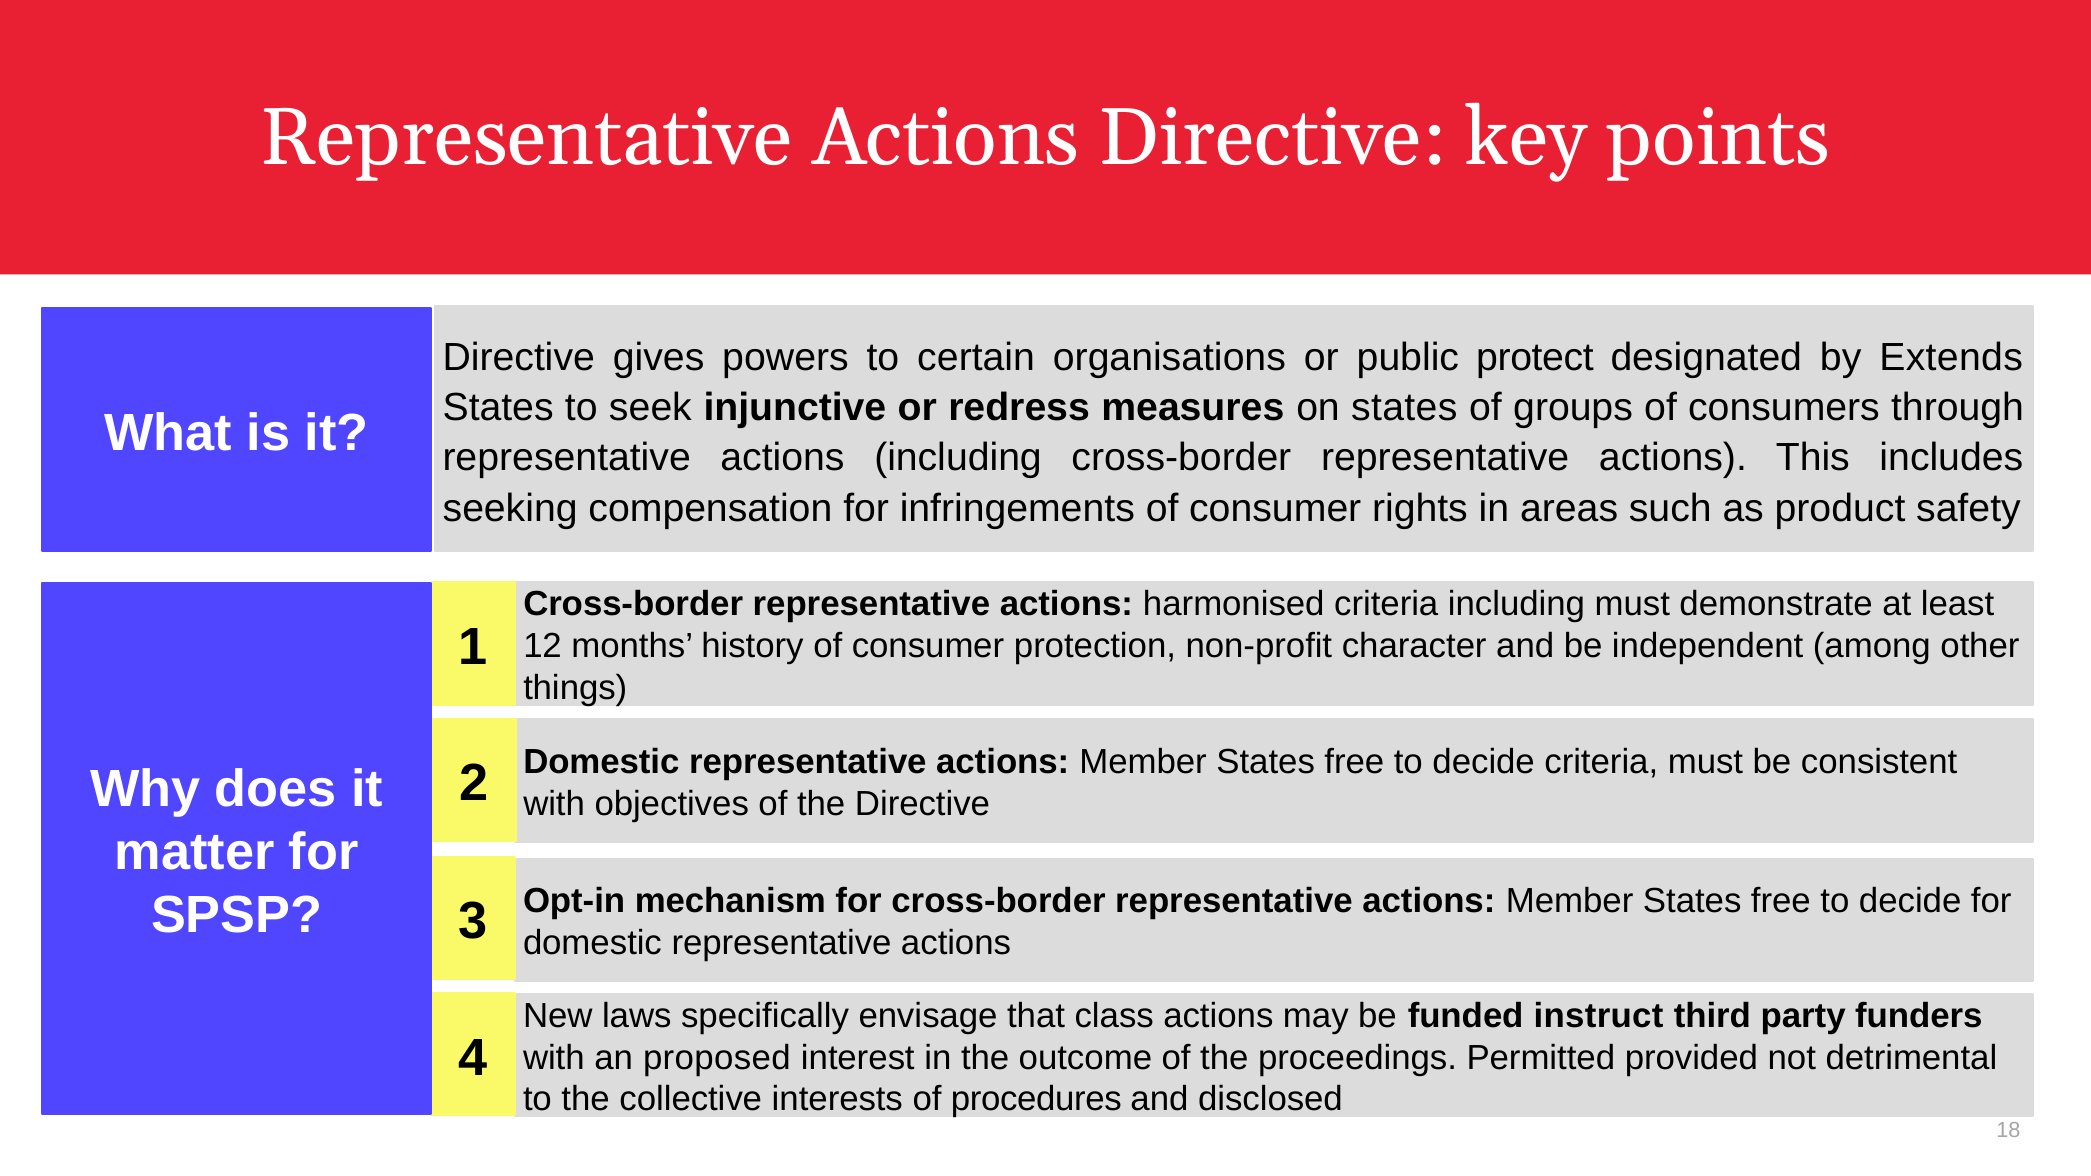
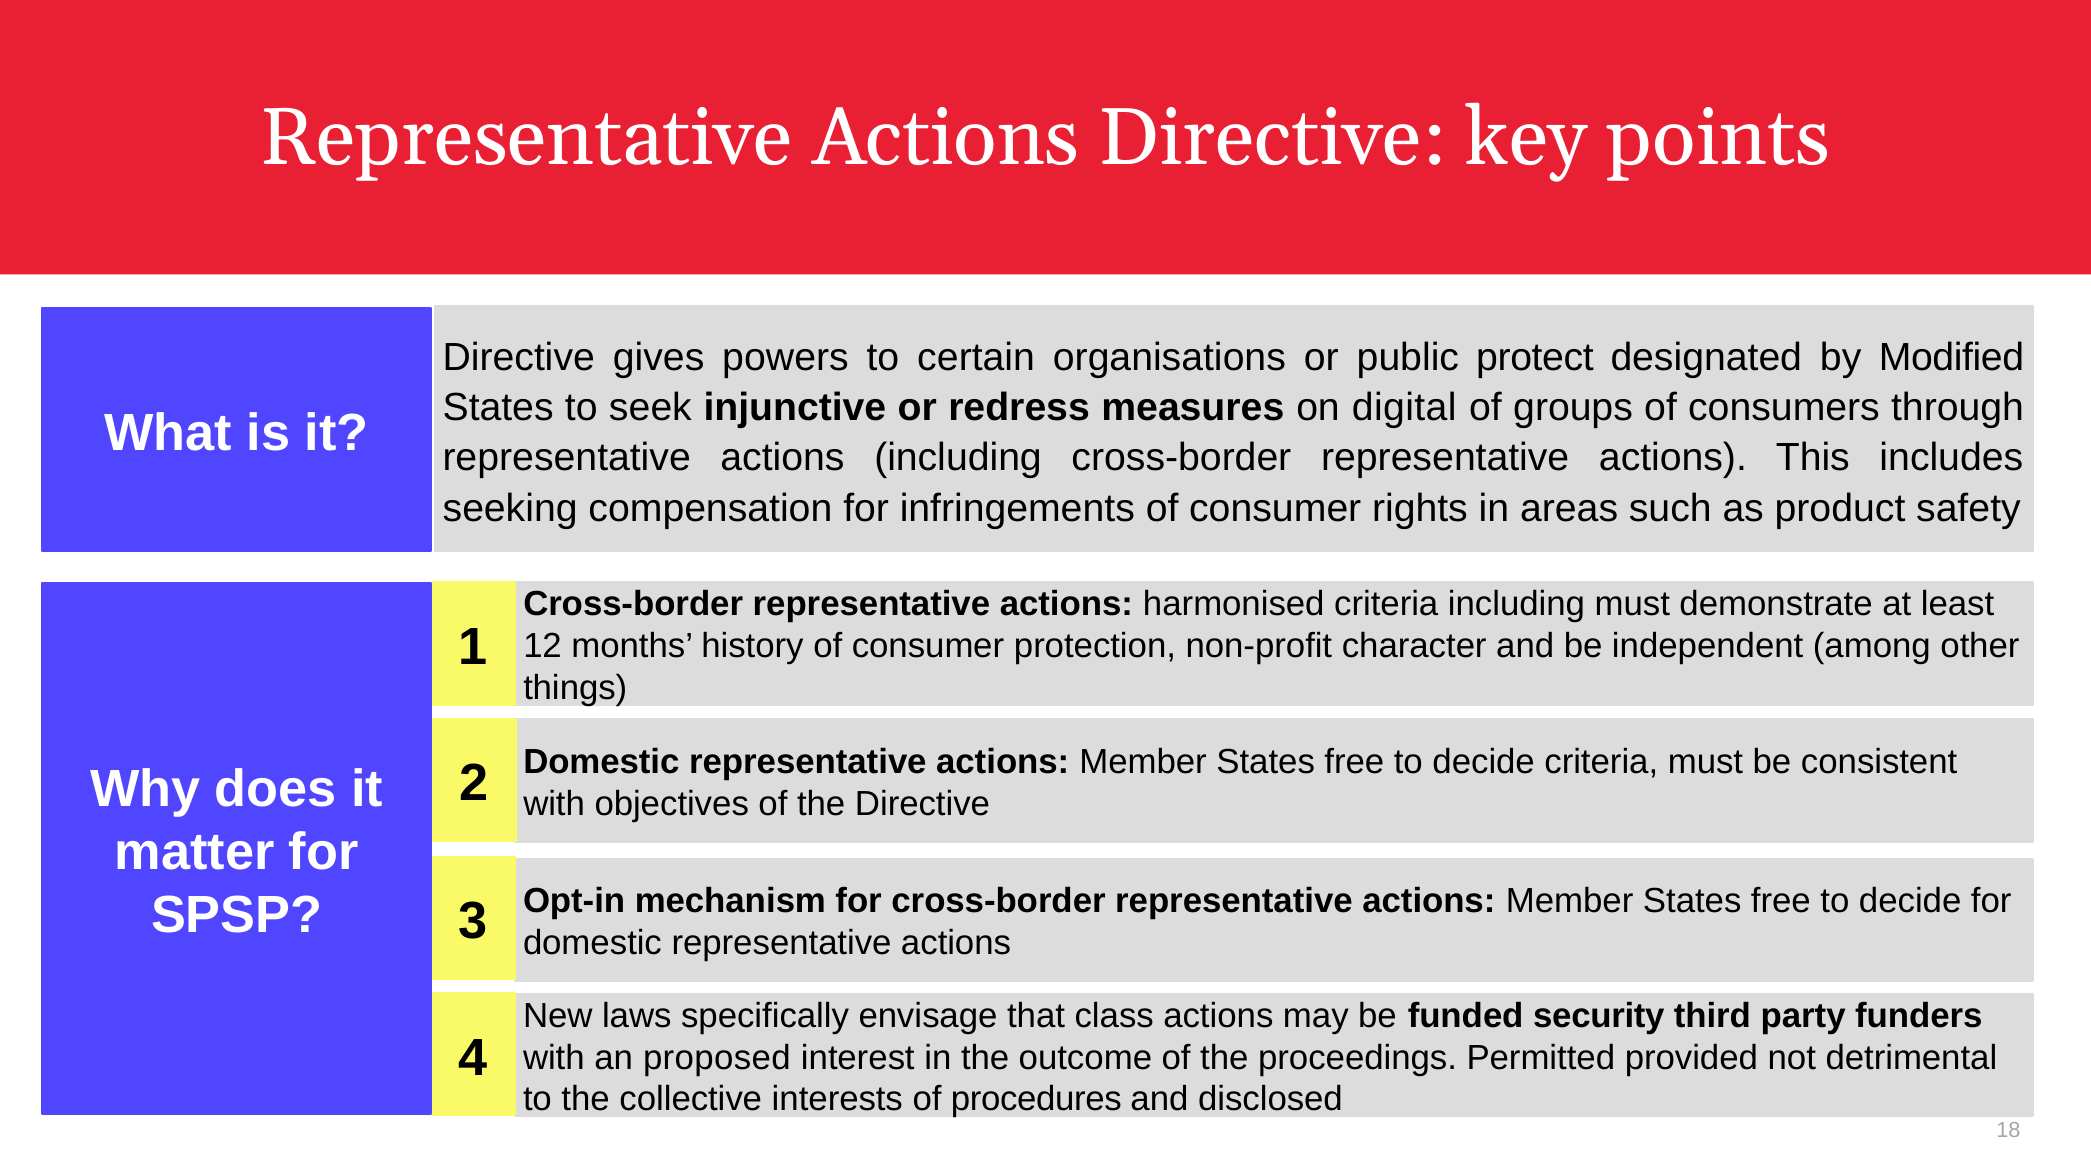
Extends: Extends -> Modified (1951, 357)
on states: states -> digital (1404, 408)
instruct: instruct -> security (1599, 1016)
